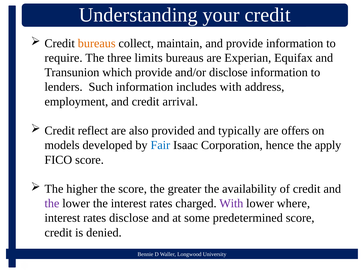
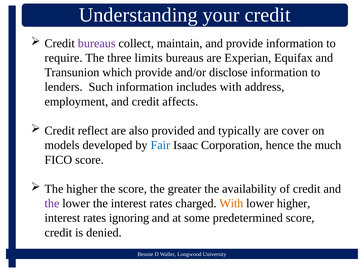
bureaus colour: orange -> purple (97, 43)
arrival: arrival -> affects (180, 102)
offers: offers -> cover (295, 131)
apply: apply -> much (328, 145)
With colour: purple -> orange (231, 203)
lower where: where -> higher (294, 203)
rates disclose: disclose -> ignoring (129, 218)
